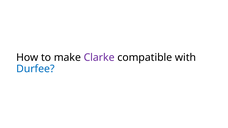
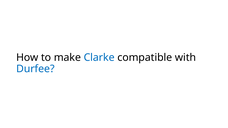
Clarke colour: purple -> blue (99, 58)
